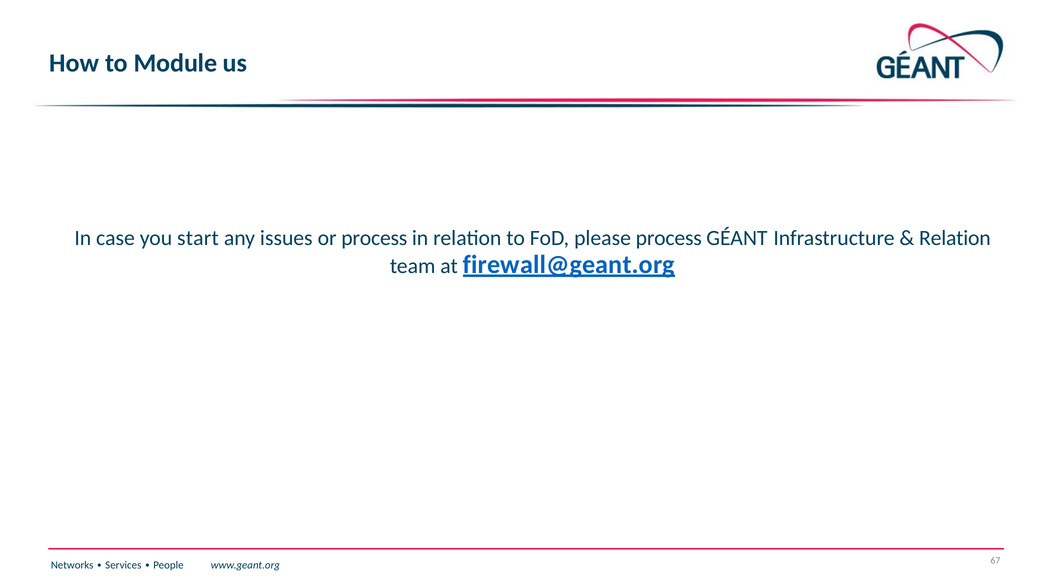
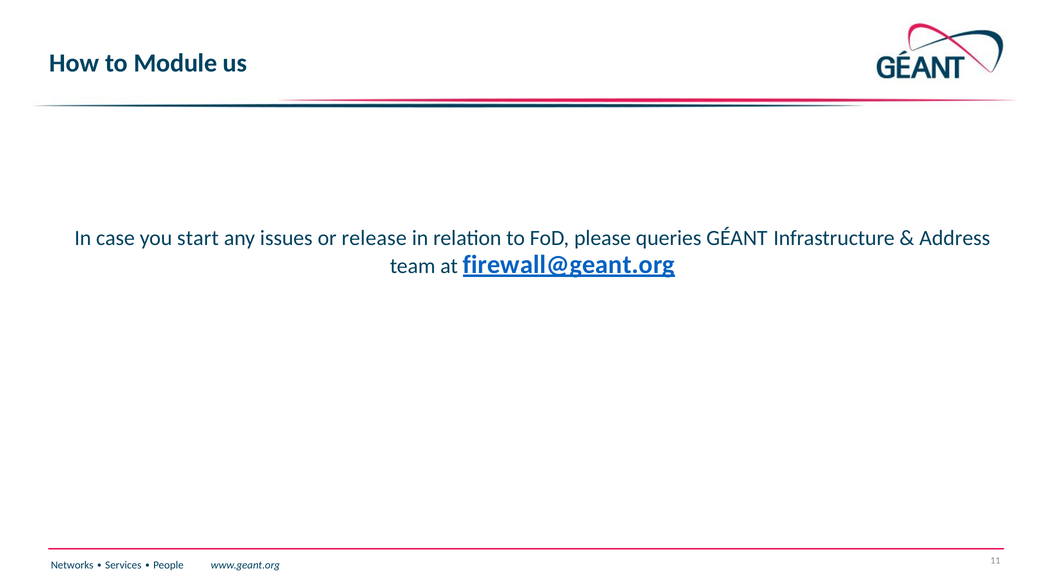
or process: process -> release (374, 238)
please process: process -> queries (669, 238)
Relation: Relation -> Address (955, 238)
67: 67 -> 11 (995, 561)
